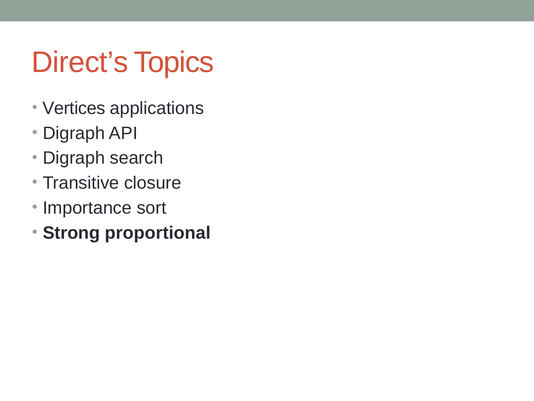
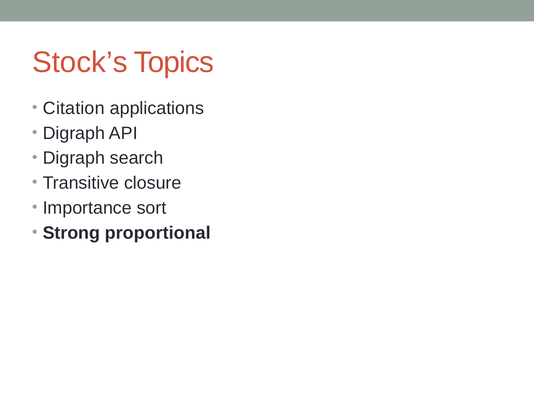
Direct’s: Direct’s -> Stock’s (80, 62)
Vertices: Vertices -> Citation (74, 108)
